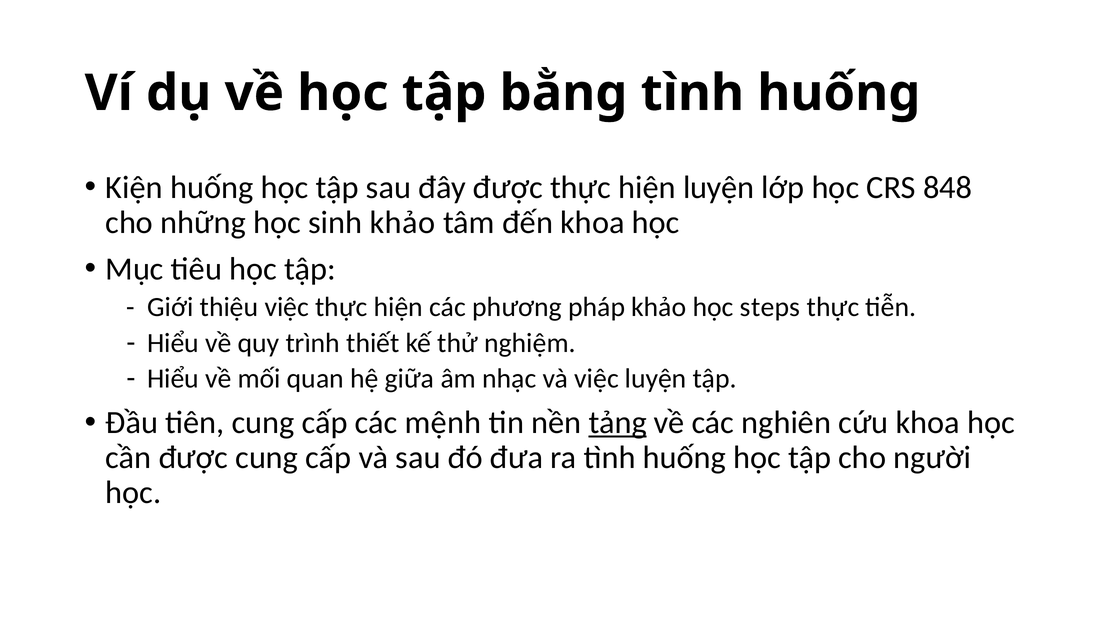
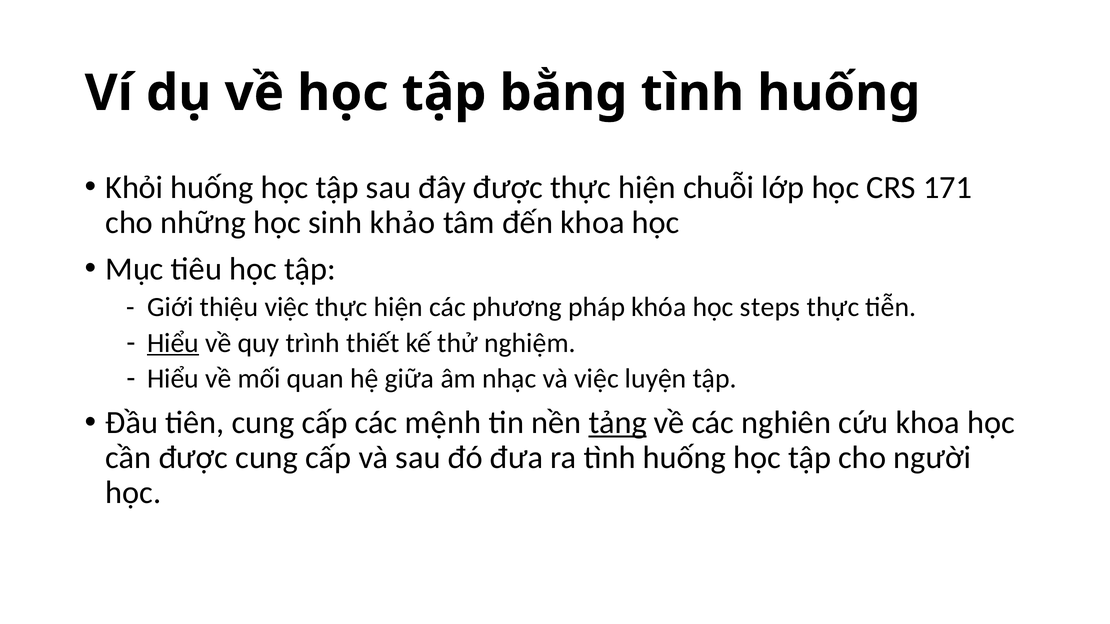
Kiện: Kiện -> Khỏi (134, 188)
hiện luyện: luyện -> chuỗi (719, 188)
848: 848 -> 171 (948, 188)
pháp khảo: khảo -> khóa (659, 307)
Hiểu underline: none -> present (173, 343)
